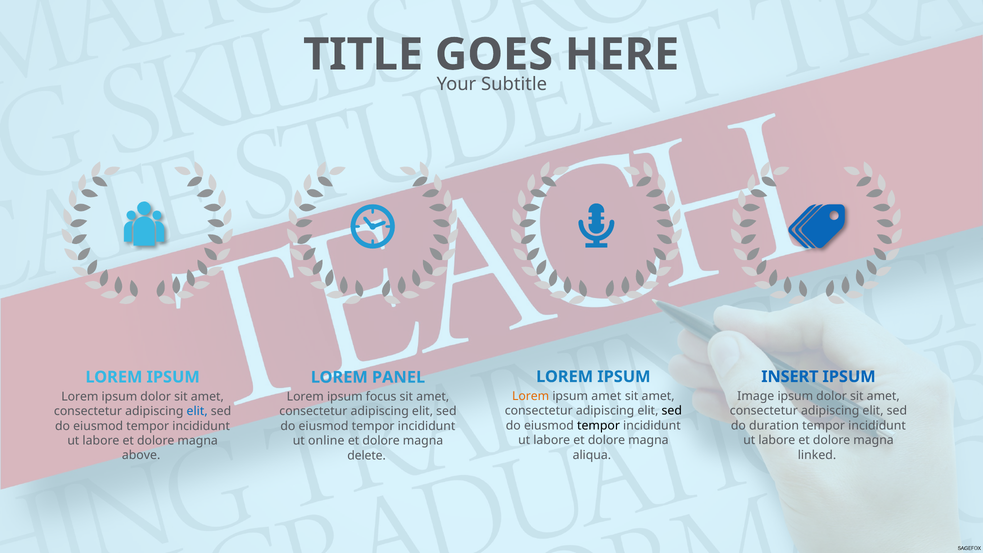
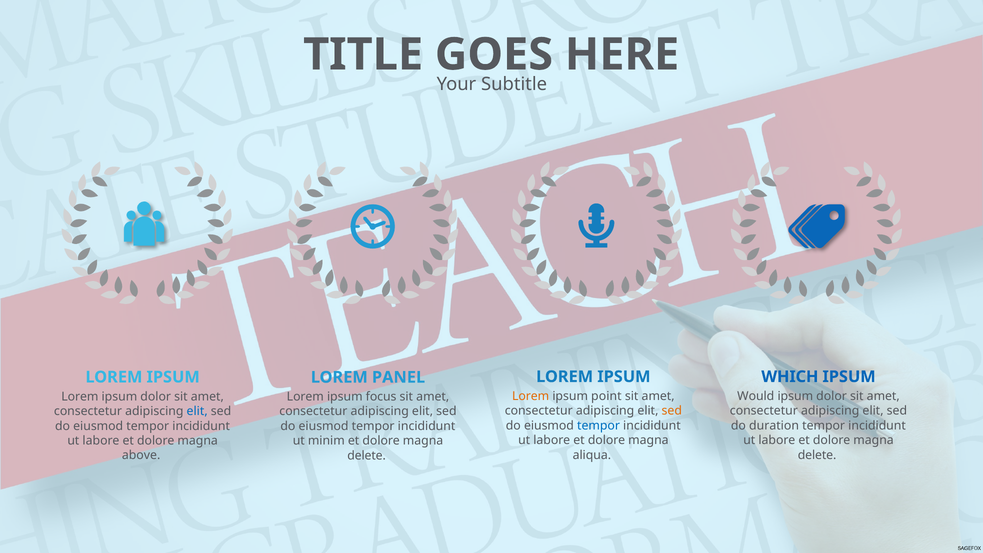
INSERT: INSERT -> WHICH (790, 377)
ipsum amet: amet -> point (606, 396)
Image: Image -> Would (756, 396)
sed colour: black -> orange (672, 411)
tempor colour: black -> blue (599, 425)
online: online -> minim (326, 441)
linked: linked -> delete (817, 455)
